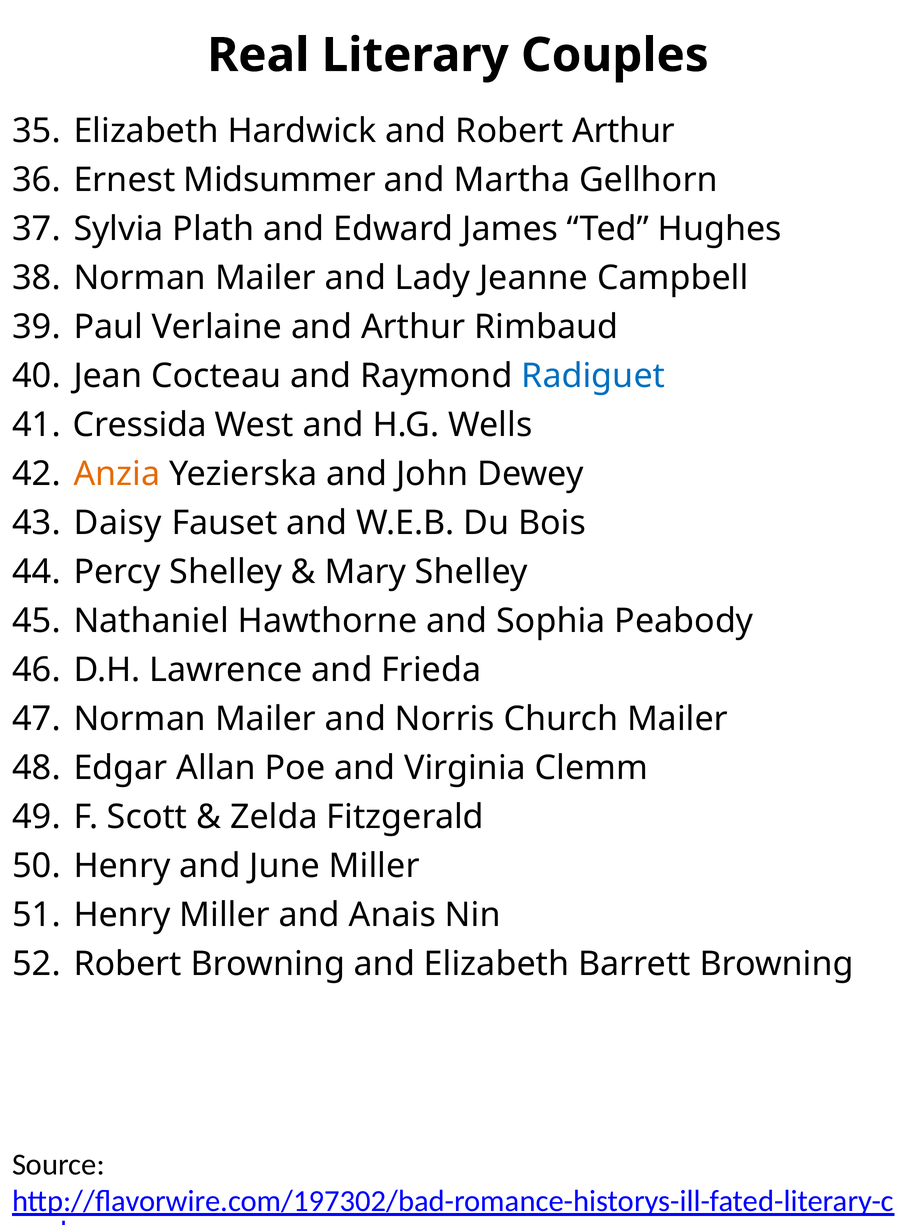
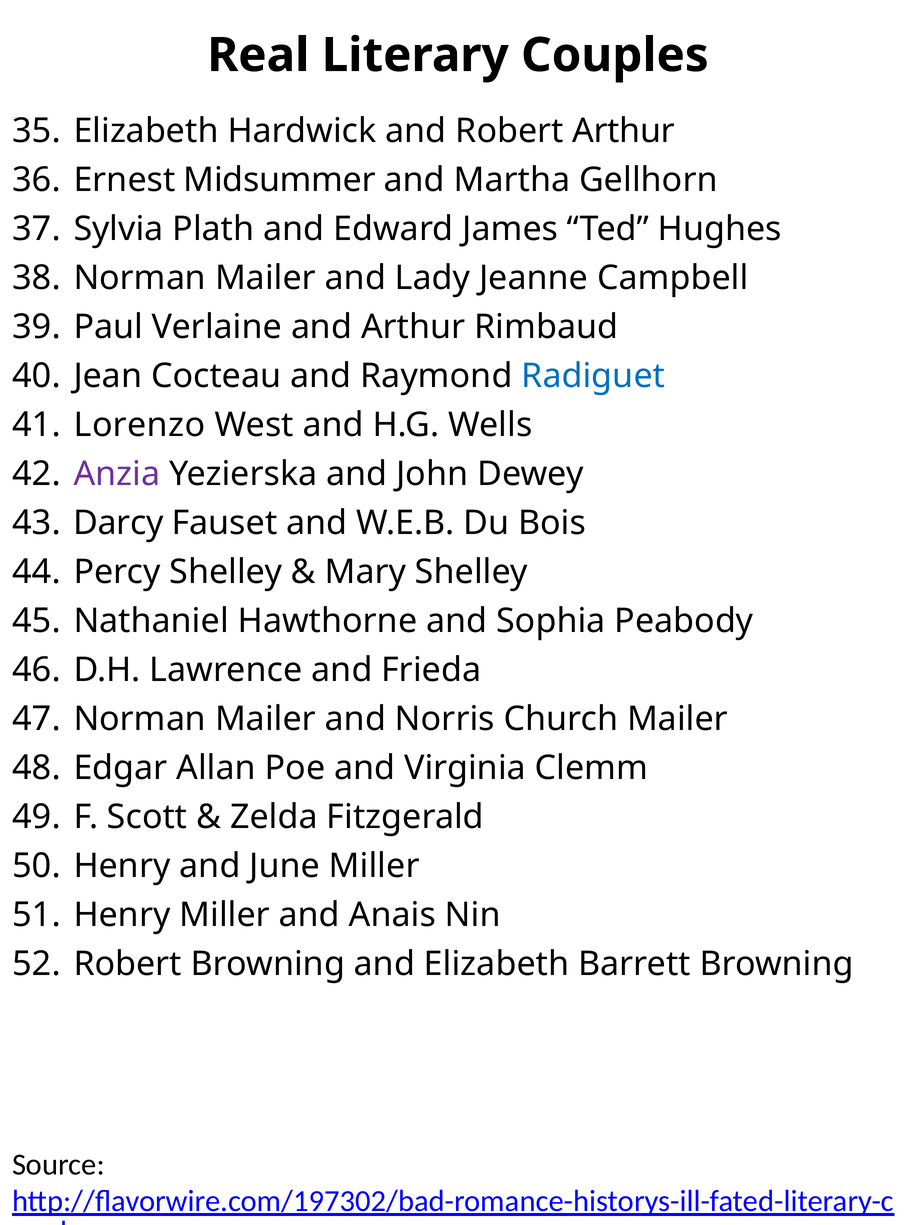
Cressida: Cressida -> Lorenzo (140, 425)
Anzia colour: orange -> purple (117, 474)
Daisy: Daisy -> Darcy (118, 523)
